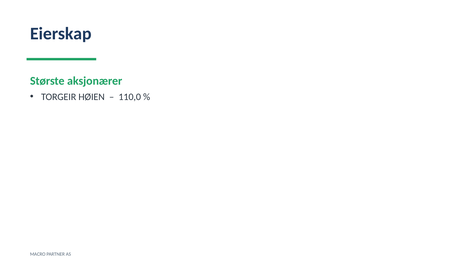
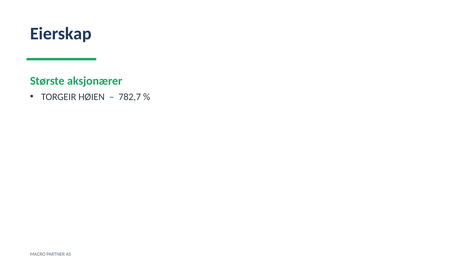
110,0: 110,0 -> 782,7 (130, 97)
